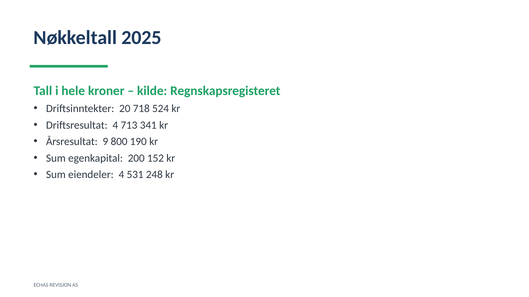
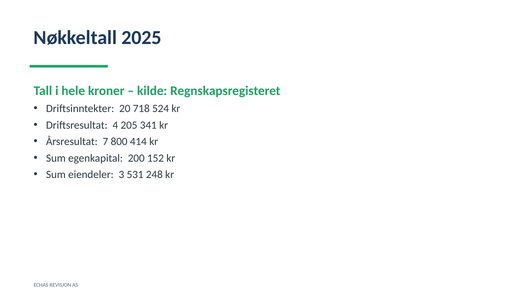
713: 713 -> 205 (129, 125)
9: 9 -> 7 (105, 142)
190: 190 -> 414 (138, 142)
eiendeler 4: 4 -> 3 (121, 175)
